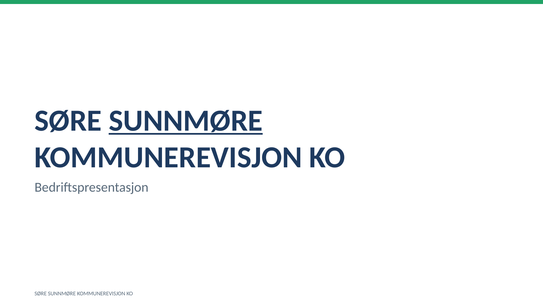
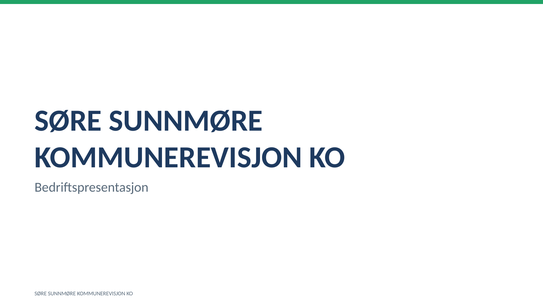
SUNNMØRE underline: present -> none (186, 120)
